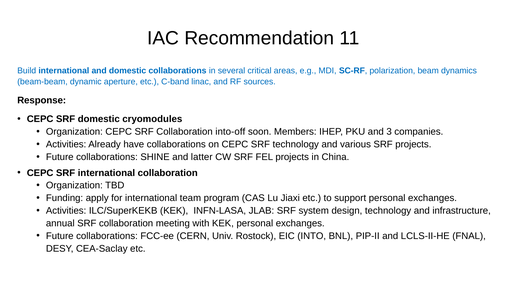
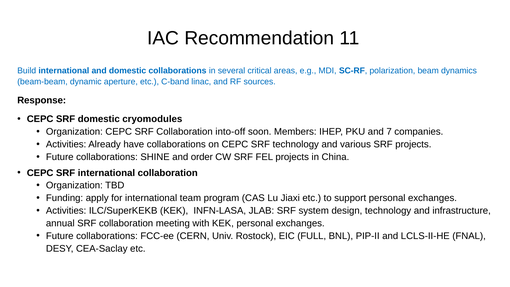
3: 3 -> 7 (389, 132)
latter: latter -> order (202, 157)
INTO: INTO -> FULL (312, 236)
